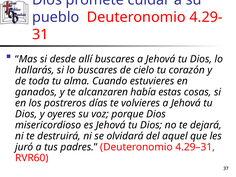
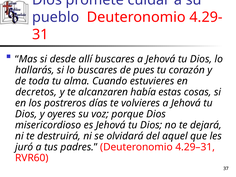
cielo: cielo -> pues (144, 70)
ganados: ganados -> decretos (36, 92)
